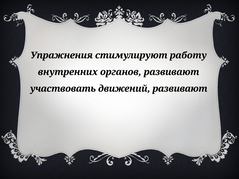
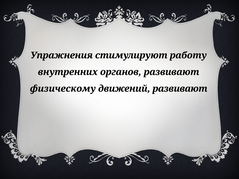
участвовать: участвовать -> физическому (63, 89)
